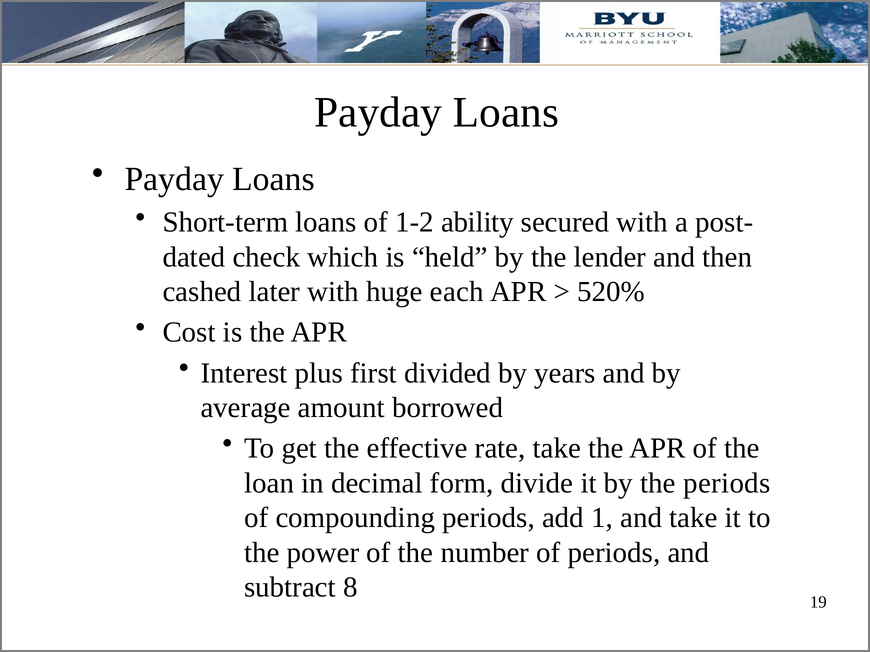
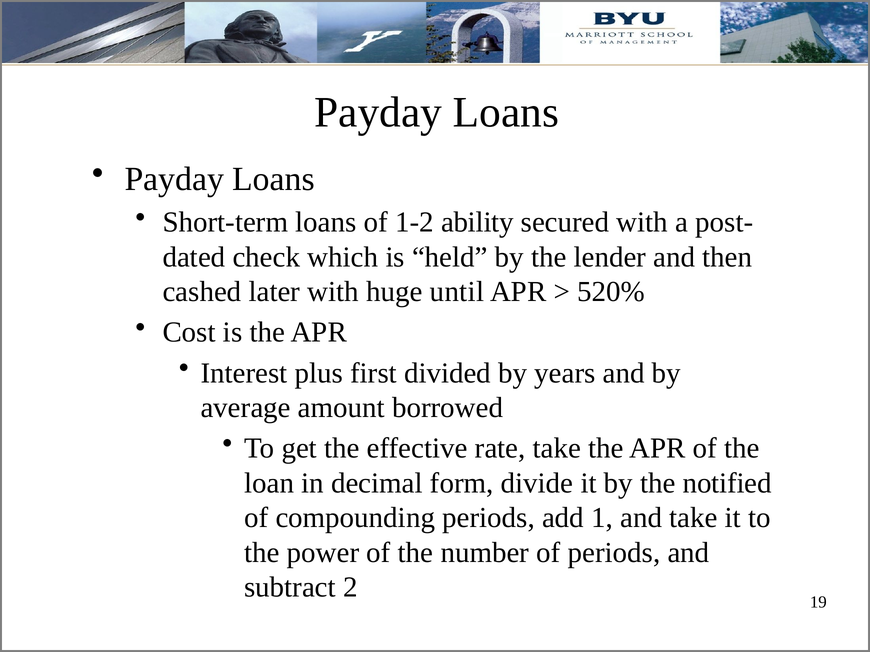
each: each -> until (457, 292)
the periods: periods -> notified (727, 483)
8: 8 -> 2 (350, 588)
